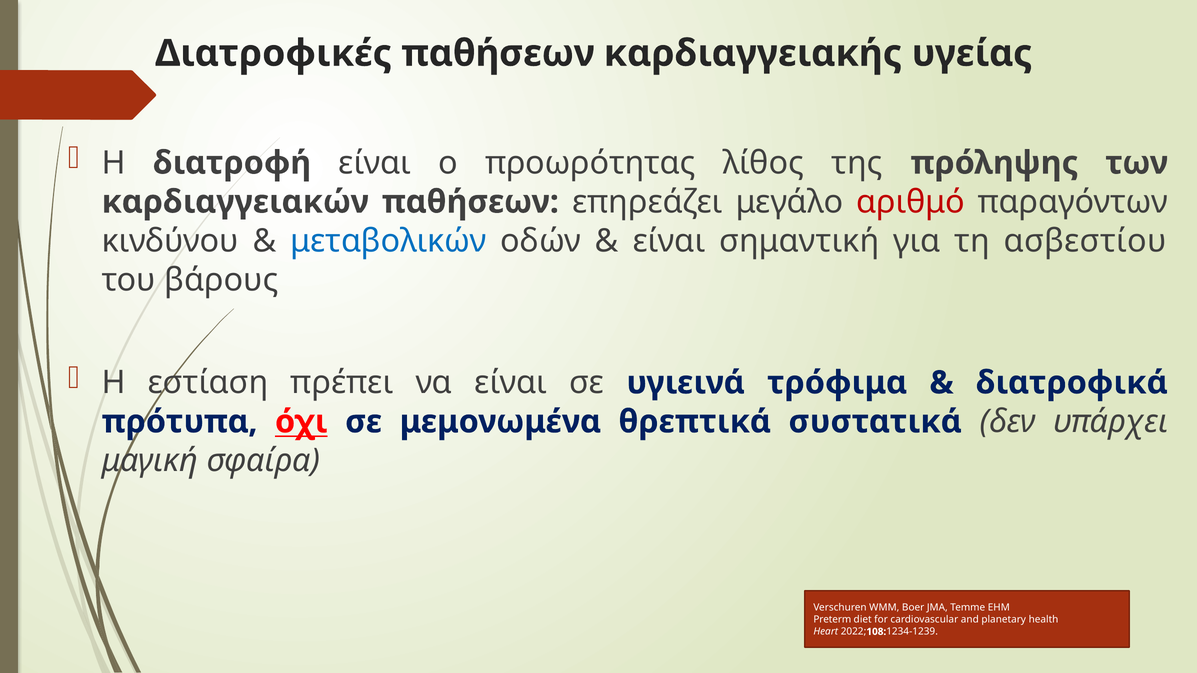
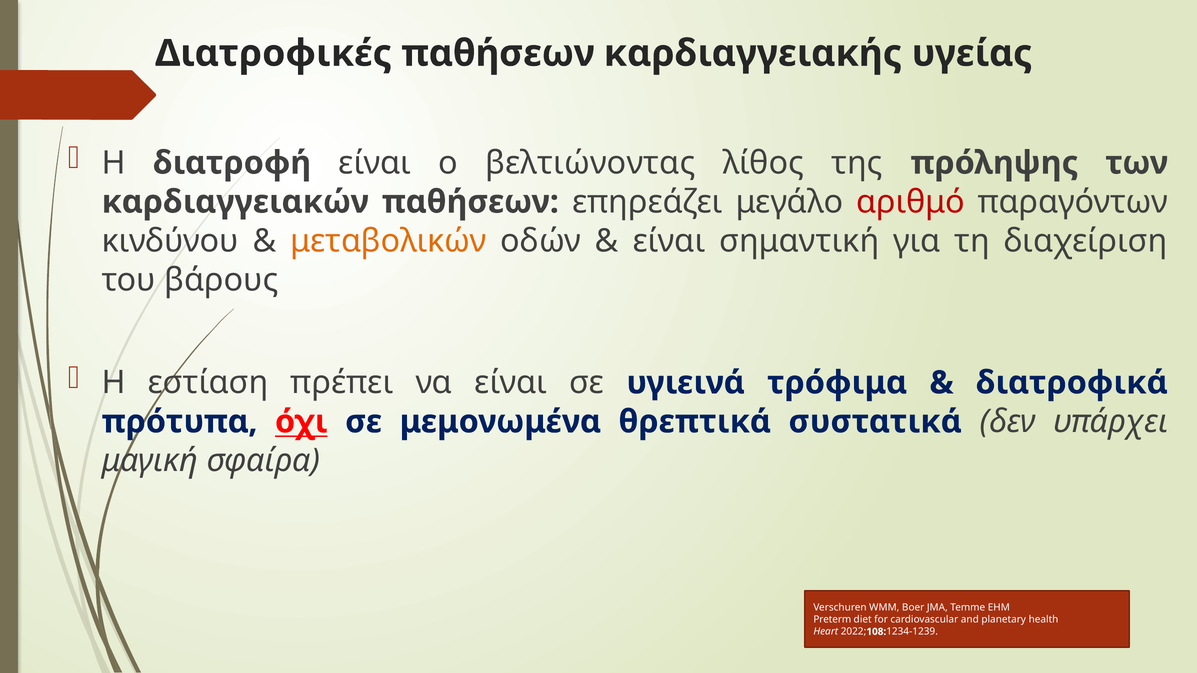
προωρότητας: προωρότητας -> βελτιώνοντας (590, 163)
μεταβολικών colour: blue -> orange (388, 241)
ασβεστίου: ασβεστίου -> διαχείριση (1085, 241)
